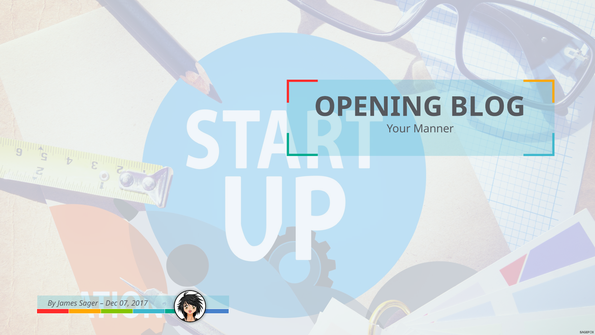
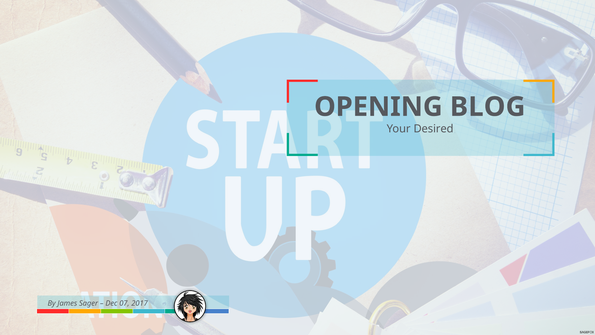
Manner: Manner -> Desired (434, 129)
